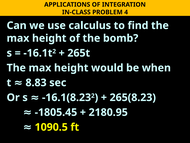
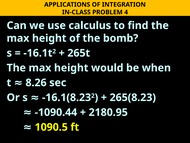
8.83: 8.83 -> 8.26 (36, 82)
-1805.45: -1805.45 -> -1090.44 (56, 112)
